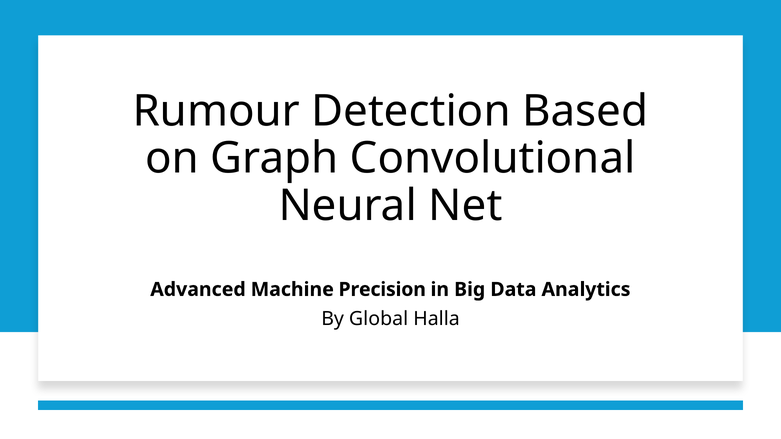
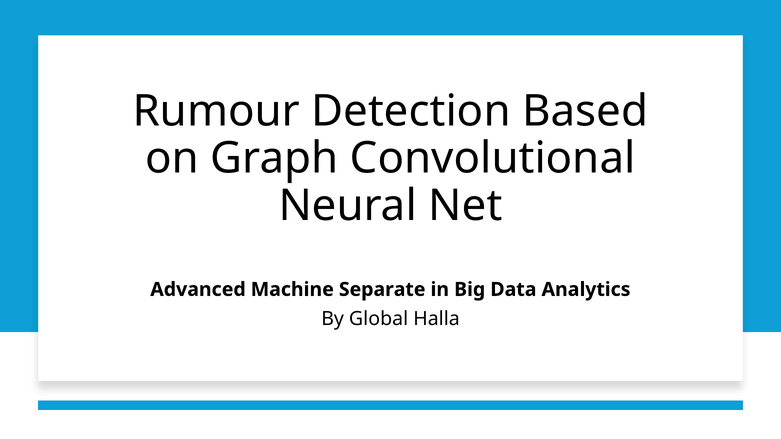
Precision: Precision -> Separate (382, 290)
